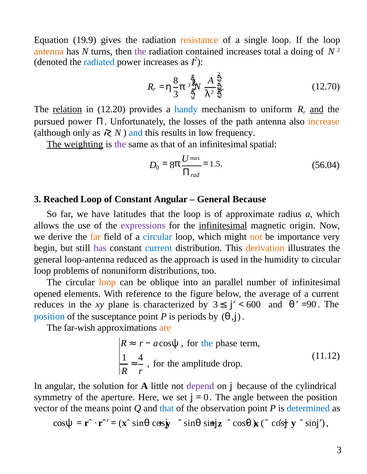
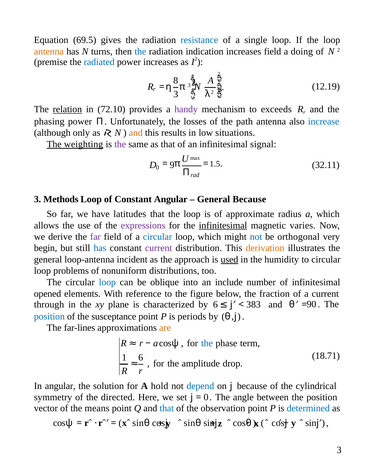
19.9: 19.9 -> 69.5 (85, 40)
resistance colour: orange -> blue (199, 40)
the colour: purple -> blue (140, 52)
contained: contained -> indication (205, 52)
increases total: total -> field (273, 52)
denoted: denoted -> premise (51, 62)
12.70: 12.70 -> 12.19 (326, 87)
12.20: 12.20 -> 72.10 (111, 110)
handy colour: blue -> purple (186, 110)
uniform: uniform -> exceeds (276, 110)
and underline: present -> none (317, 110)
pursued: pursued -> phasing (49, 122)
increase colour: orange -> blue (324, 122)
and colour: blue -> orange (136, 133)
frequency: frequency -> situations (235, 133)
spatial: spatial -> signal (263, 144)
56.04: 56.04 -> 32.11 (326, 165)
D 8: 8 -> 9 (172, 165)
Reached: Reached -> Methods (61, 200)
origin: origin -> varies (303, 226)
far colour: orange -> purple (95, 237)
not colour: orange -> blue (256, 237)
importance: importance -> orthogonal (298, 237)
has colour: purple -> blue (100, 249)
current colour: blue -> purple (159, 249)
reduced: reduced -> incident (132, 260)
used underline: none -> present (229, 260)
loop colour: orange -> blue (107, 283)
parallel: parallel -> include (229, 283)
average: average -> fraction (275, 294)
reduces: reduces -> through (49, 305)
by 3: 3 -> 6 (215, 305)
600: 600 -> 383 (253, 305)
far-wish: far-wish -> far-lines (80, 328)
11.12: 11.12 -> 18.71 (326, 356)
1 4: 4 -> 6 (141, 358)
little: little -> hold (160, 387)
depend colour: purple -> blue (200, 387)
aperture: aperture -> directed (118, 398)
